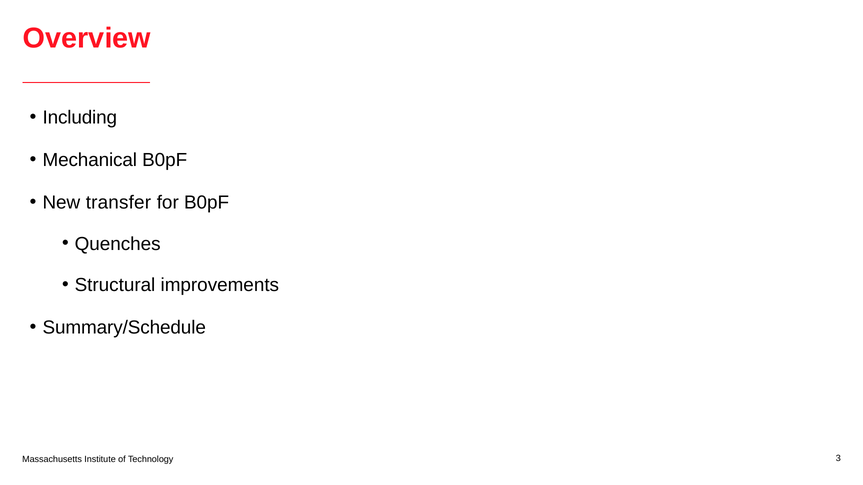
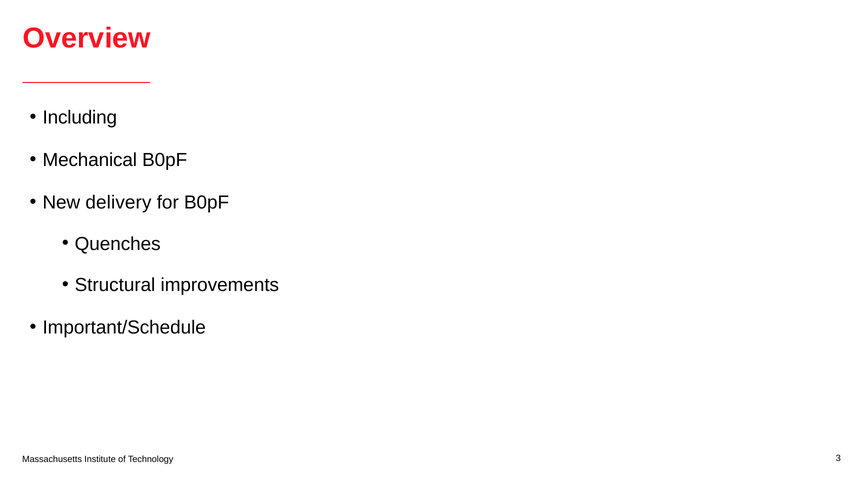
transfer: transfer -> delivery (118, 203)
Summary/Schedule: Summary/Schedule -> Important/Schedule (124, 328)
